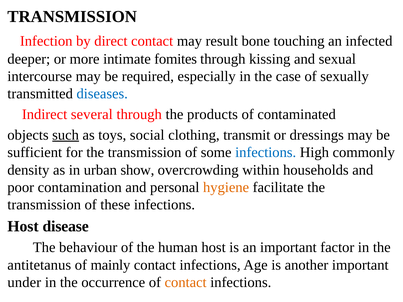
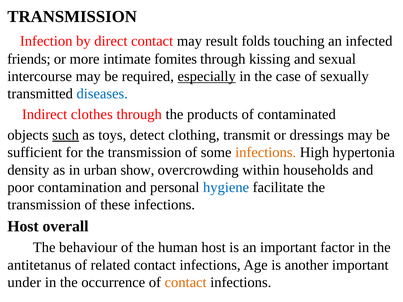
bone: bone -> folds (256, 41)
deeper: deeper -> friends (29, 59)
especially underline: none -> present (207, 76)
several: several -> clothes (92, 115)
social: social -> detect (147, 135)
infections colour: blue -> orange (266, 153)
commonly: commonly -> hypertonia (364, 153)
hygiene colour: orange -> blue (226, 187)
disease: disease -> overall (66, 226)
mainly: mainly -> related (110, 265)
